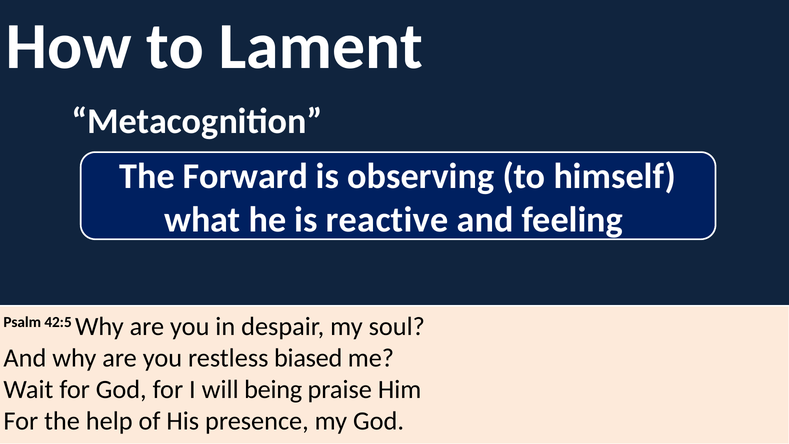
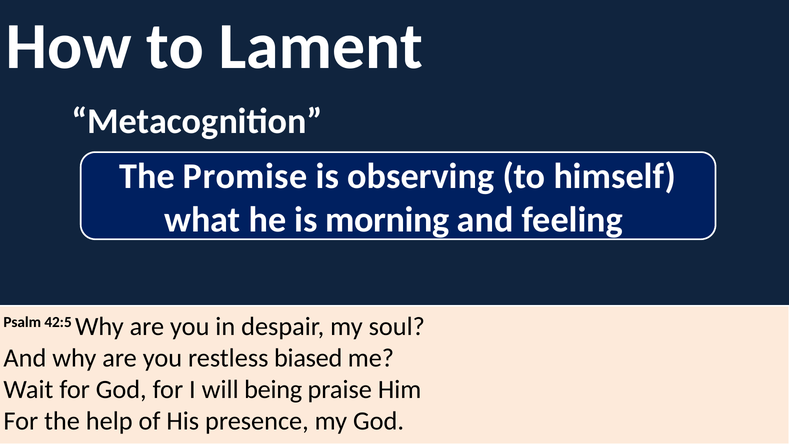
Forward: Forward -> Promise (245, 176)
reactive: reactive -> morning (387, 220)
